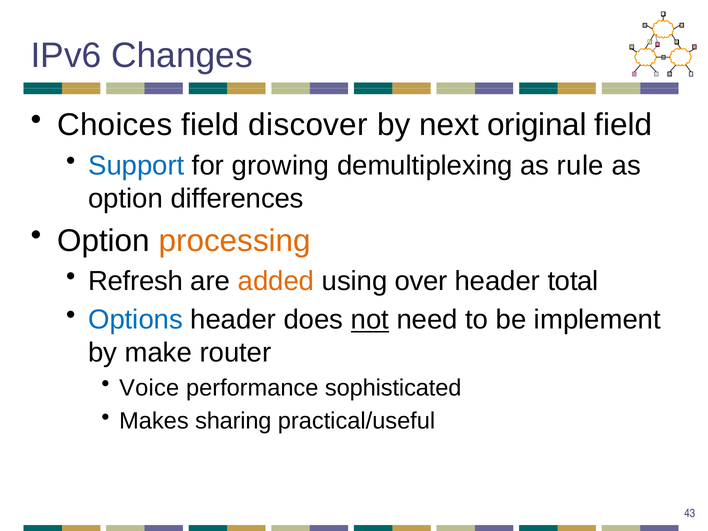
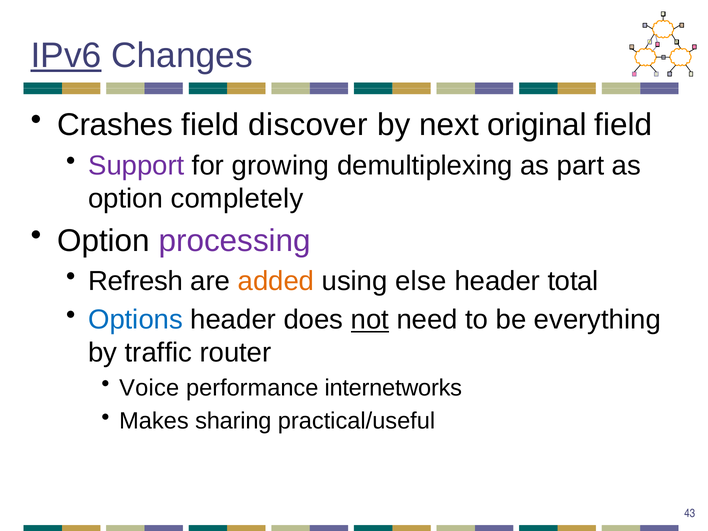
IPv6 underline: none -> present (66, 56)
Choices: Choices -> Crashes (115, 125)
Support colour: blue -> purple (136, 166)
rule: rule -> part (581, 166)
differences: differences -> completely (237, 199)
processing colour: orange -> purple (235, 241)
over: over -> else (421, 281)
implement: implement -> everything (597, 320)
make: make -> traffic (158, 353)
sophisticated: sophisticated -> internetworks (393, 388)
